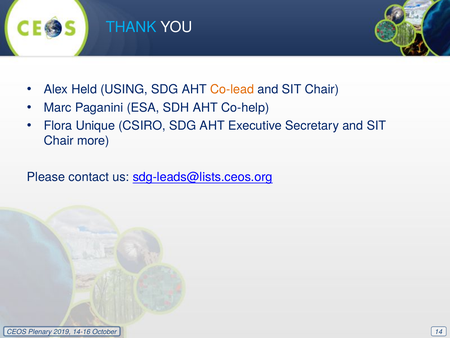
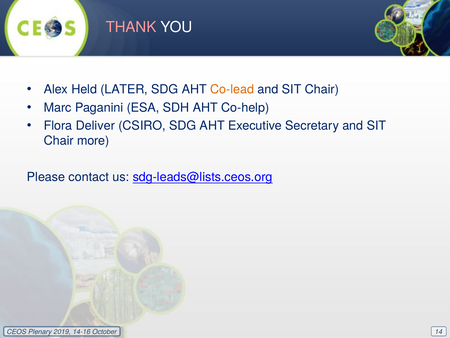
THANK colour: light blue -> pink (131, 27)
USING: USING -> LATER (124, 89)
Unique: Unique -> Deliver (95, 126)
